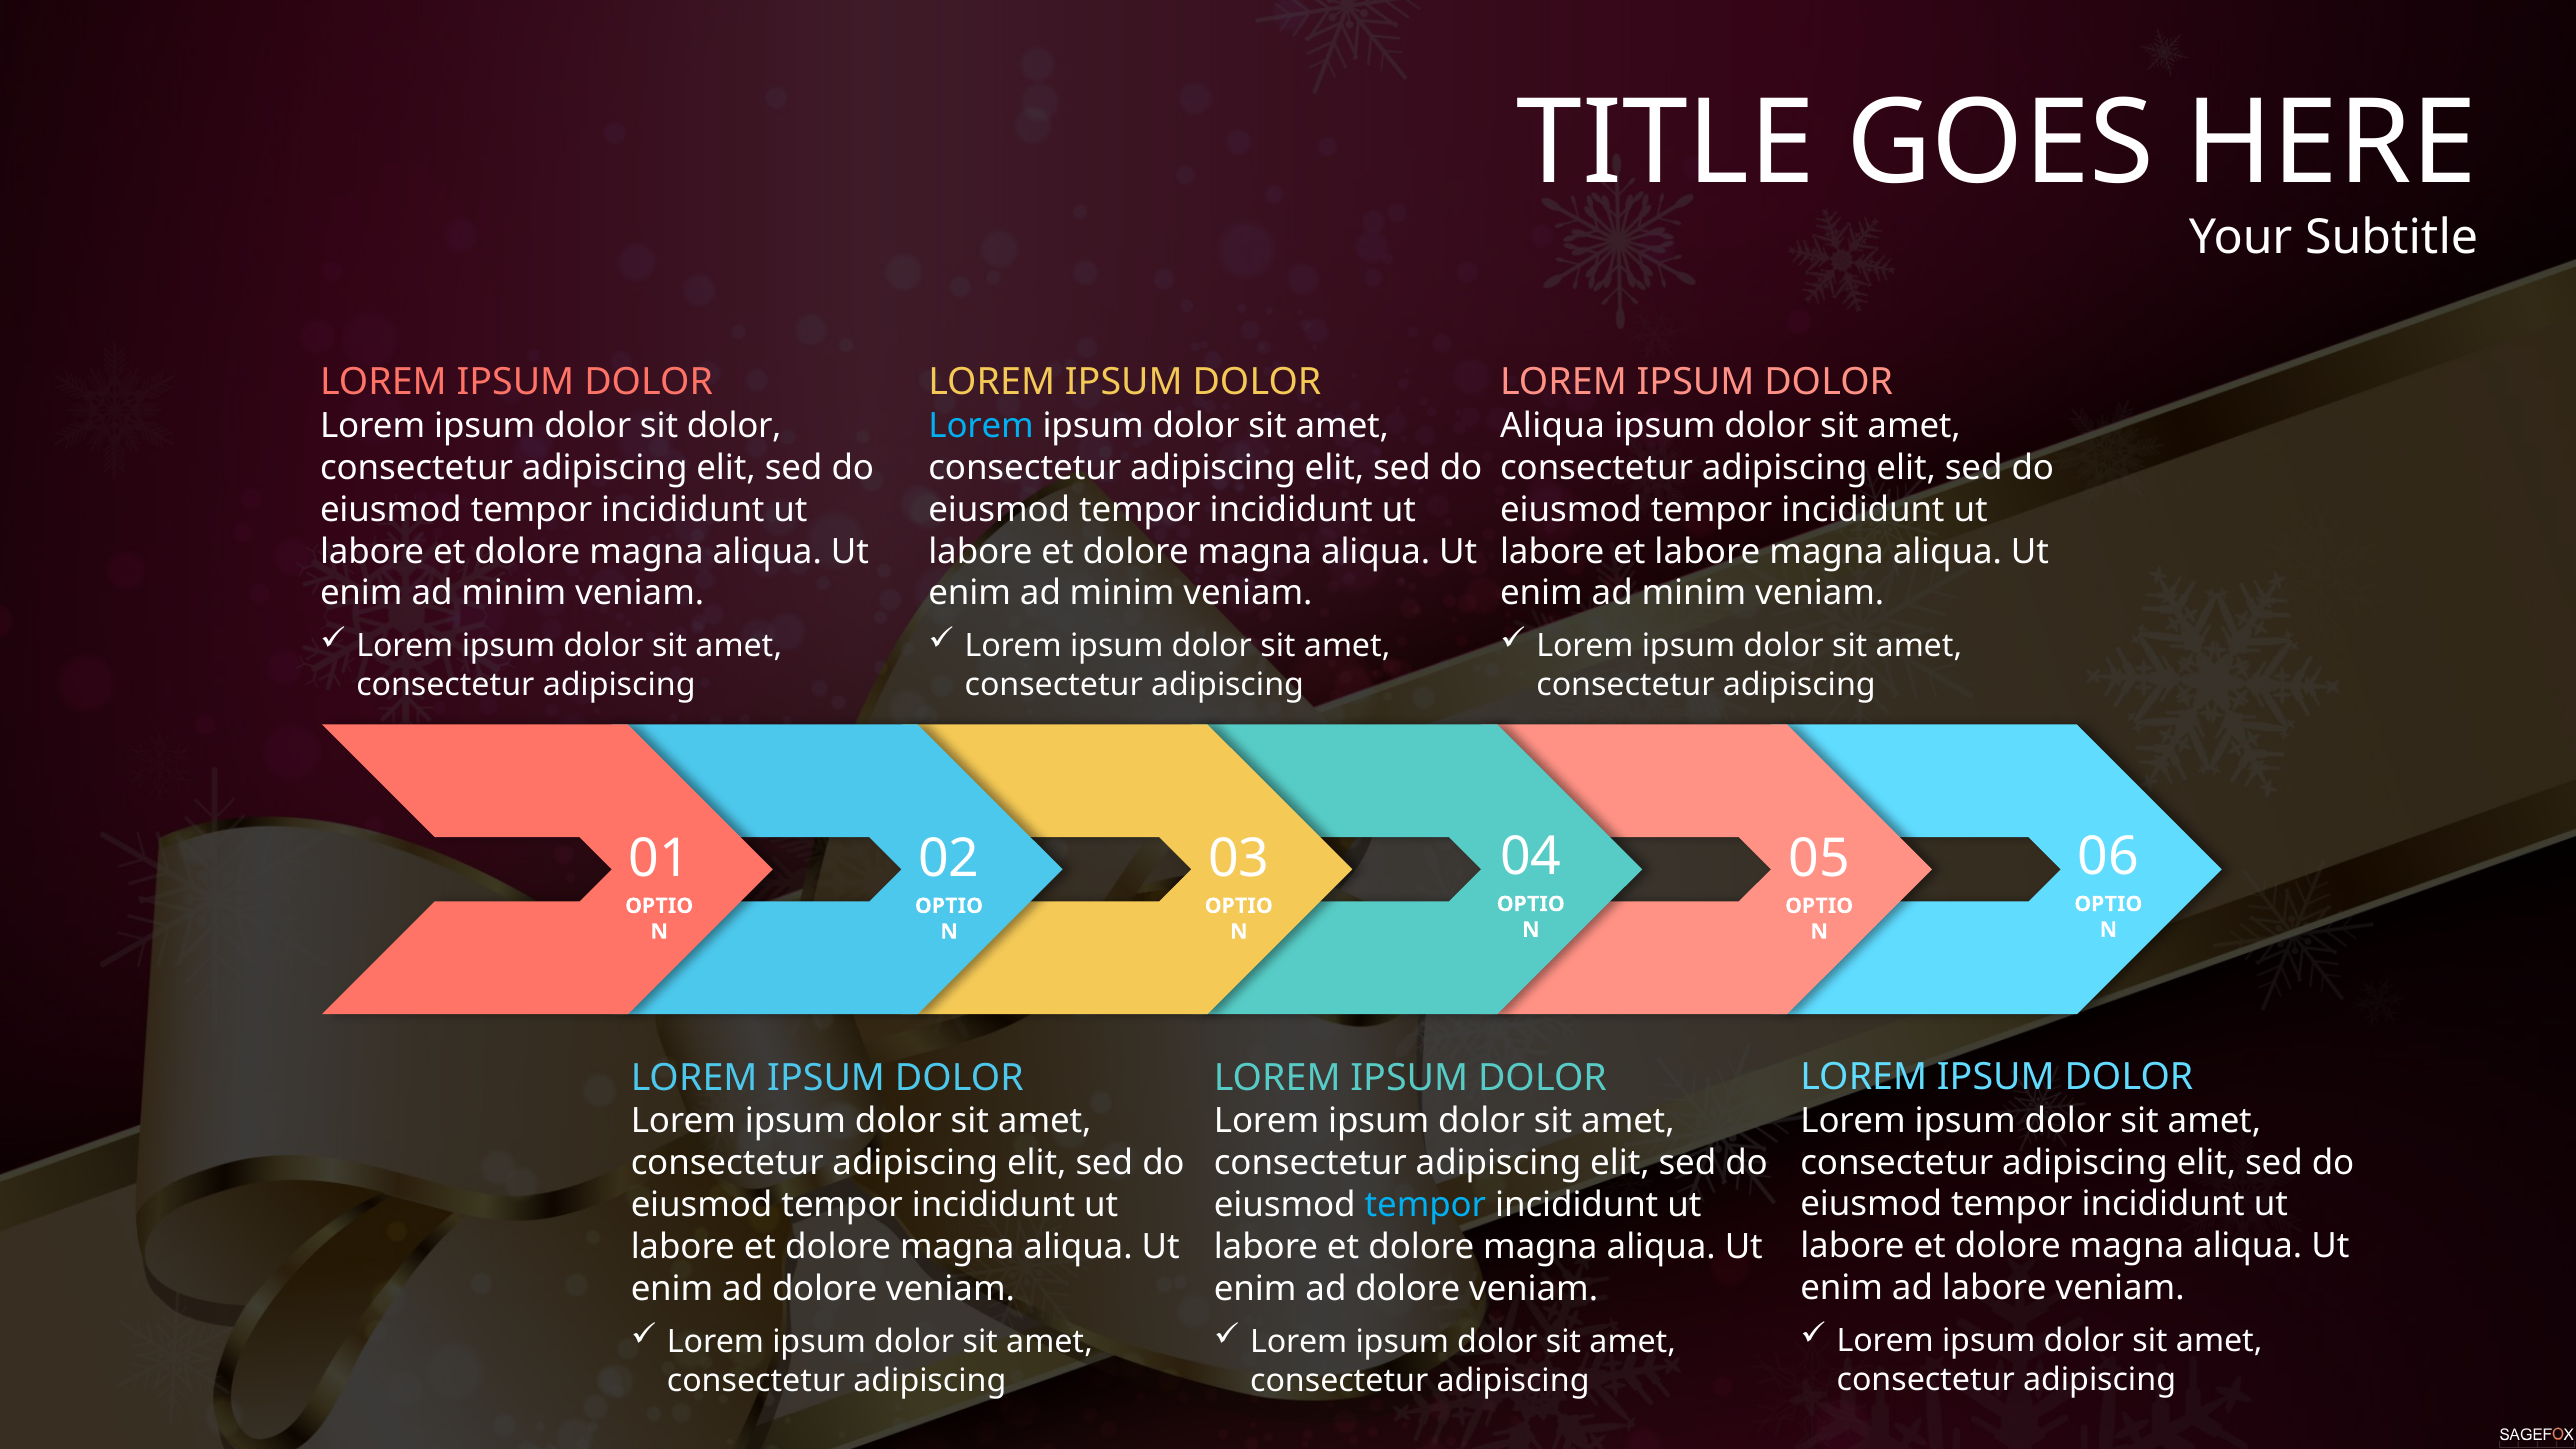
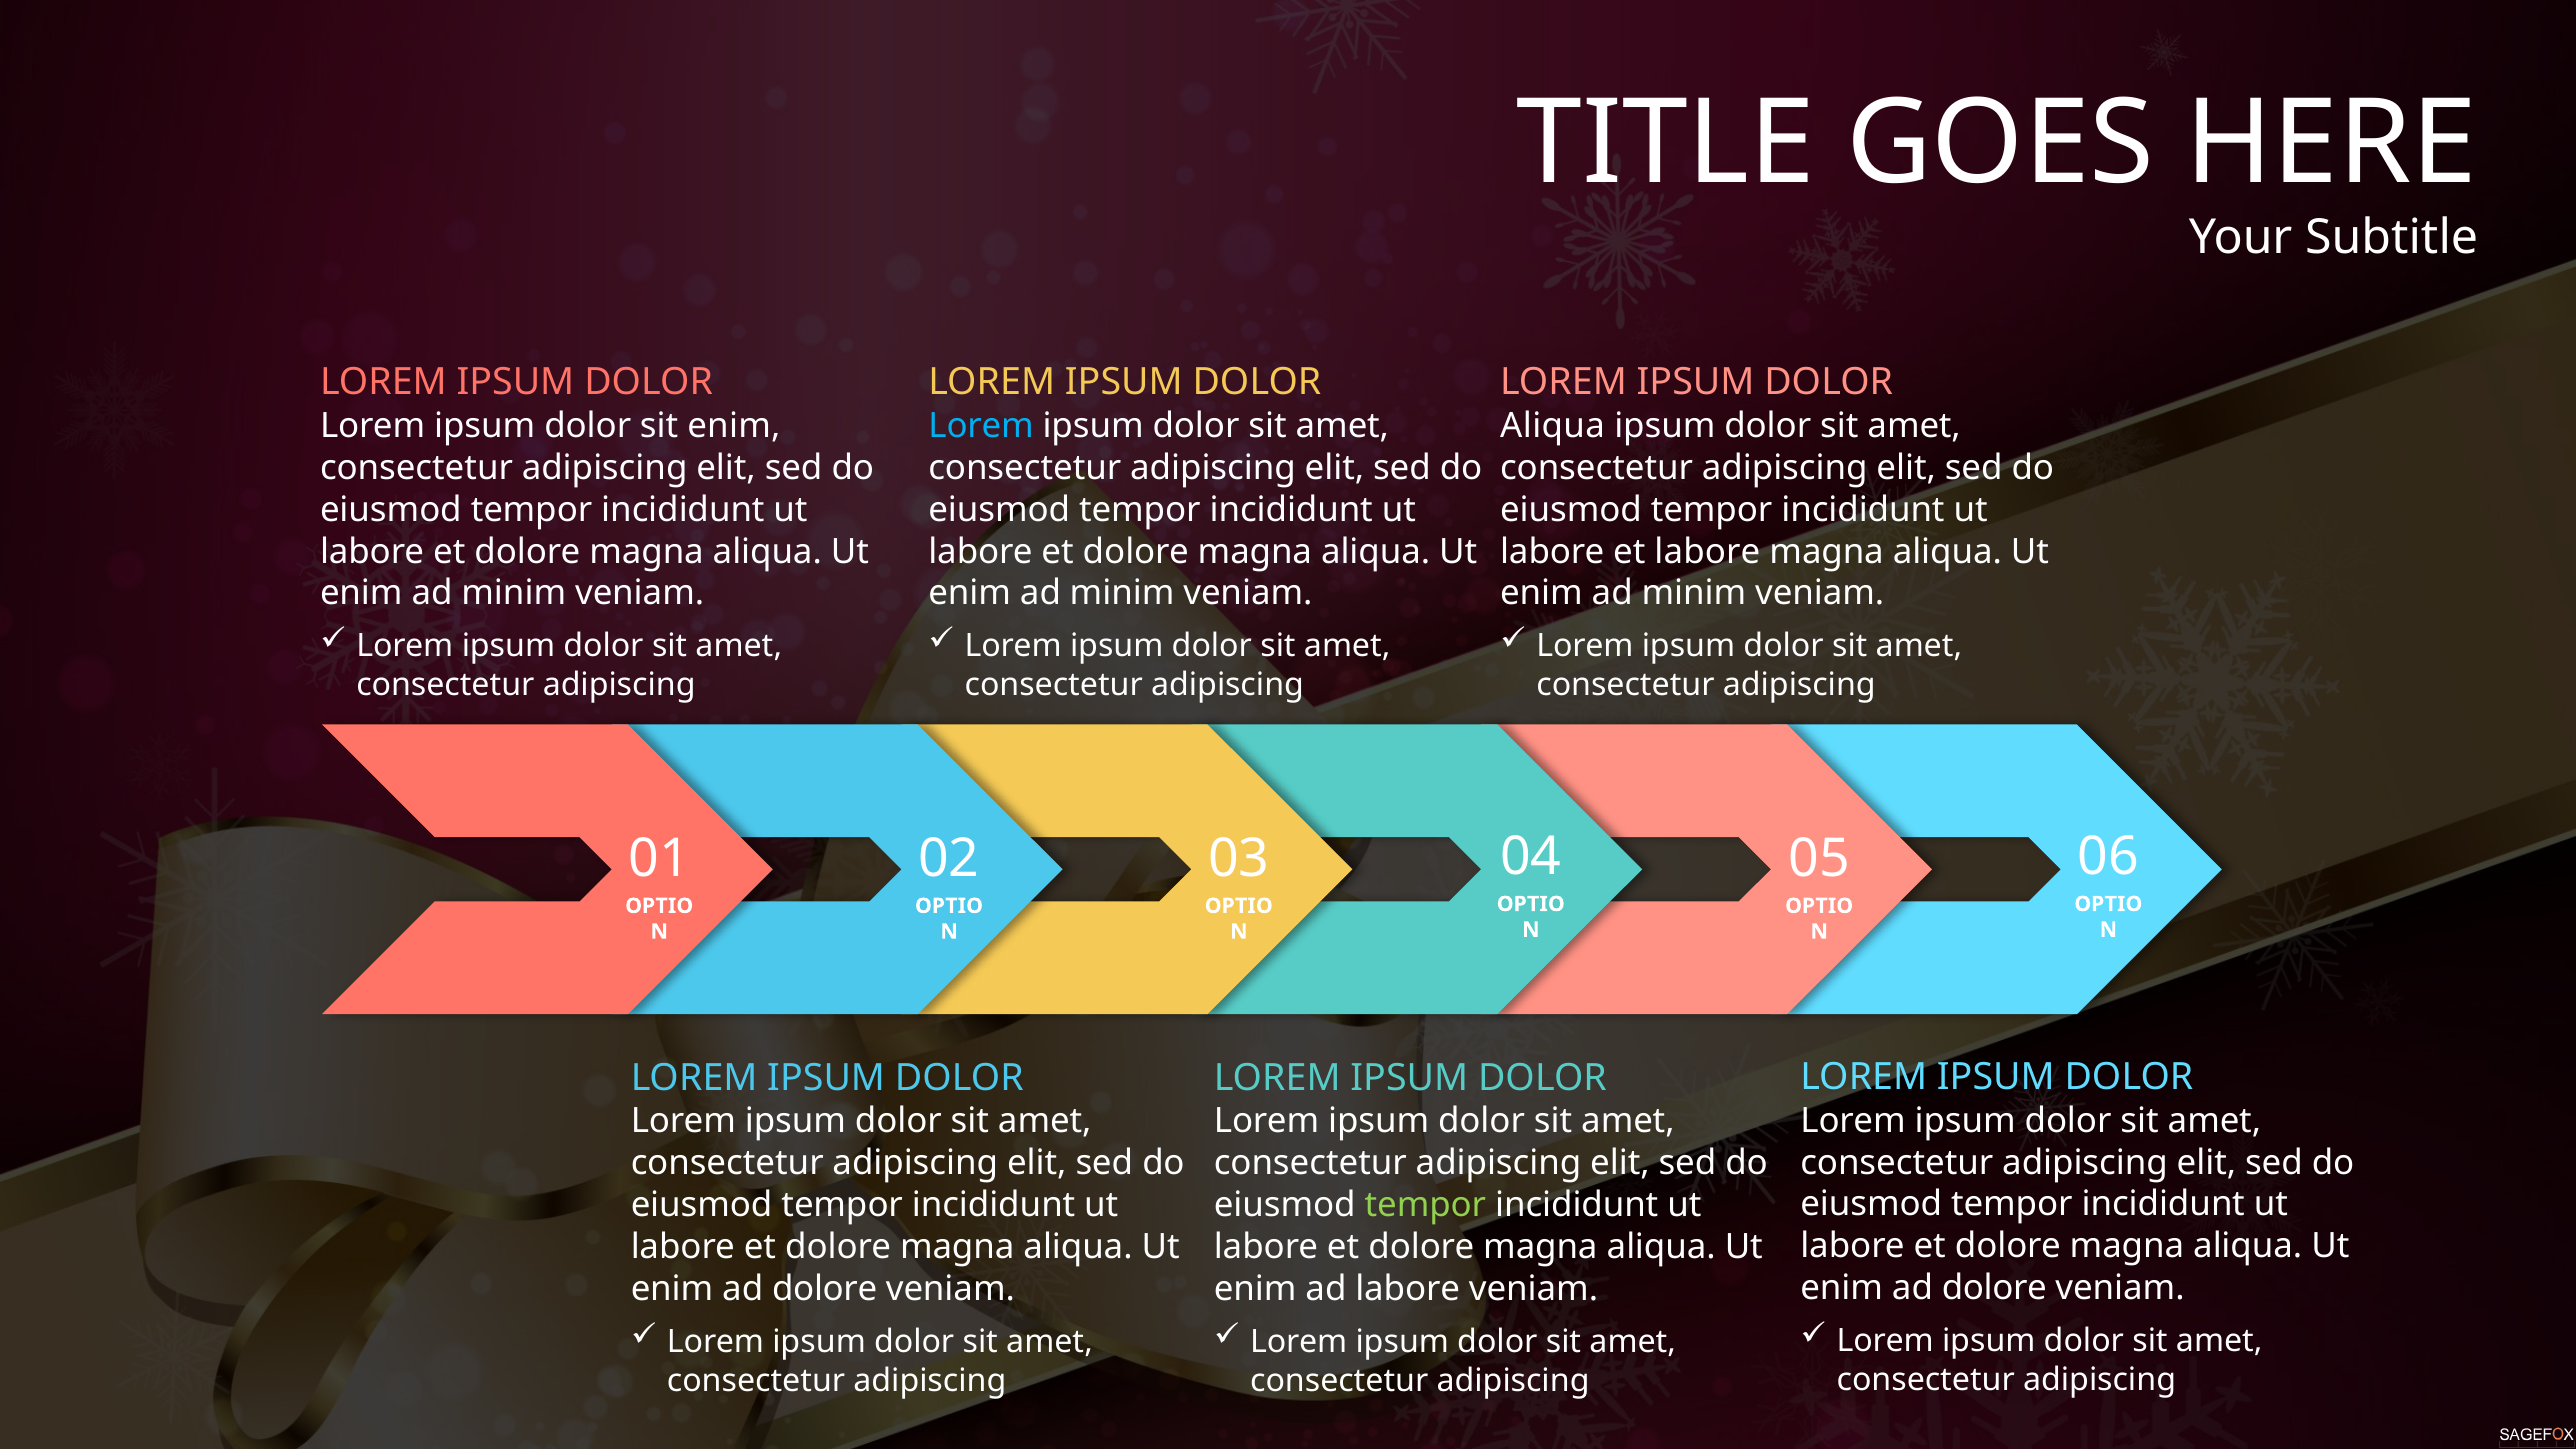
sit dolor: dolor -> enim (734, 426)
tempor colour: light blue -> light green (1425, 1205)
labore: labore -> dolore (1994, 1288)
dolore: dolore -> labore (1408, 1289)
